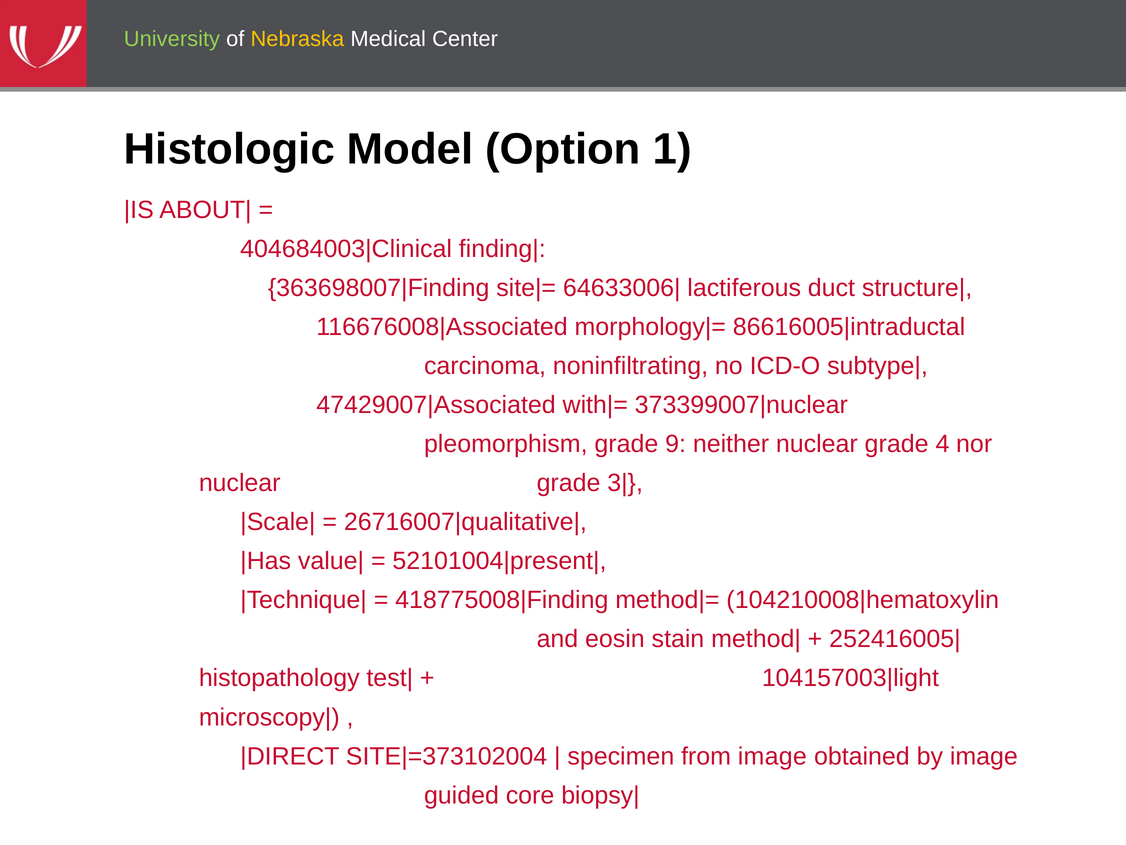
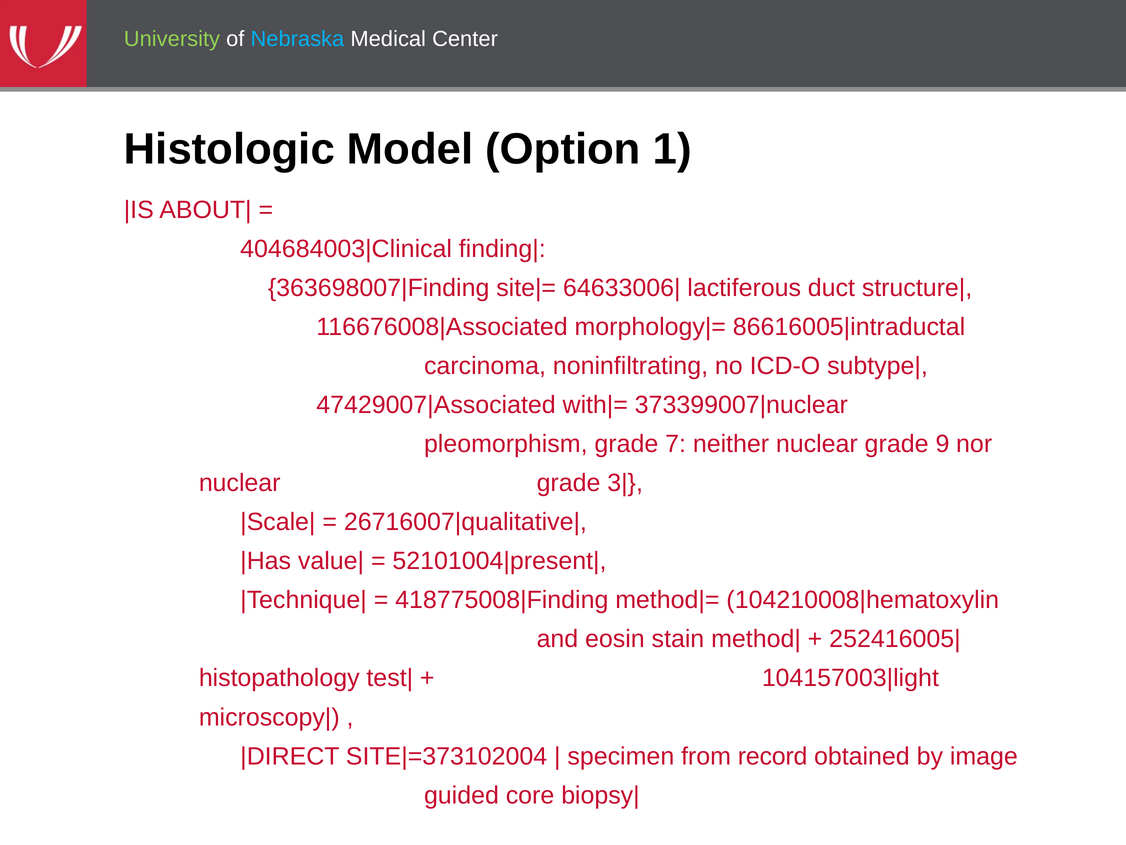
Nebraska colour: yellow -> light blue (297, 39)
9: 9 -> 7 (676, 444)
4: 4 -> 9 (942, 444)
from image: image -> record (773, 756)
